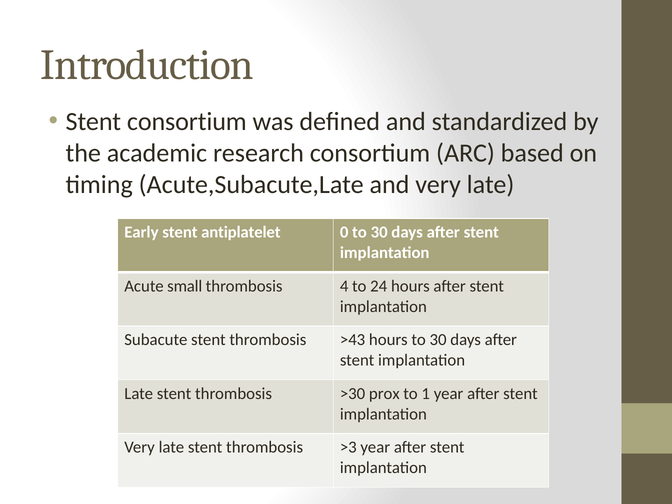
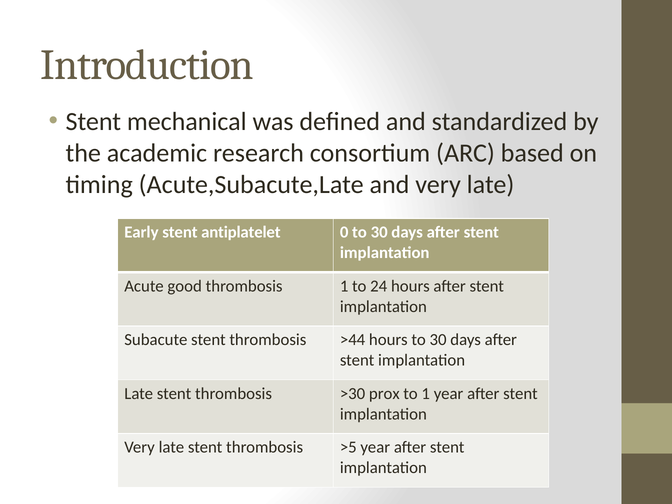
Stent consortium: consortium -> mechanical (187, 122)
small: small -> good (185, 286)
thrombosis 4: 4 -> 1 (344, 286)
>43: >43 -> >44 (353, 340)
>3: >3 -> >5 (348, 447)
